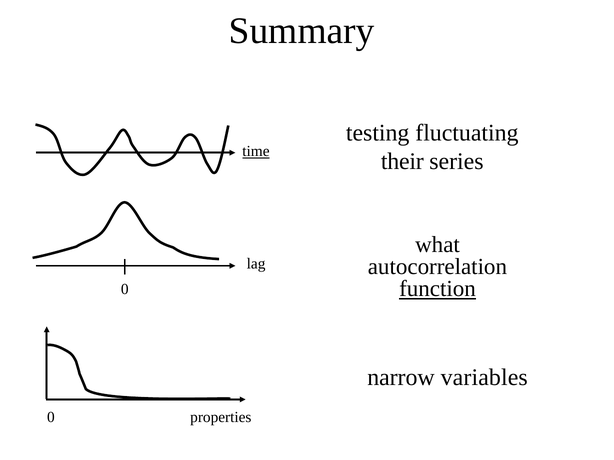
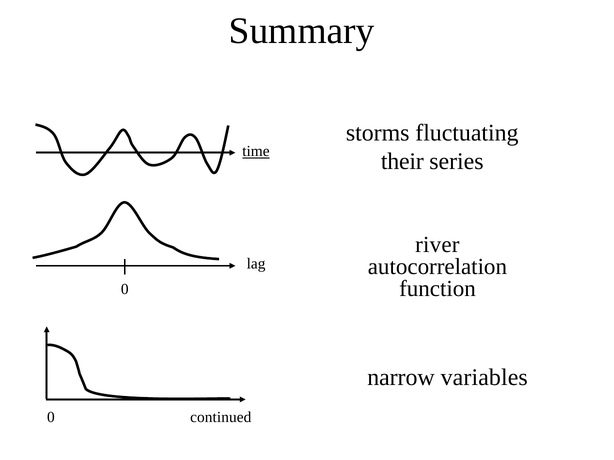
testing: testing -> storms (378, 133)
what: what -> river (437, 245)
function underline: present -> none (437, 289)
properties: properties -> continued (221, 418)
